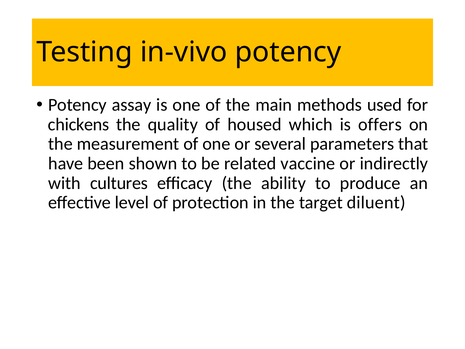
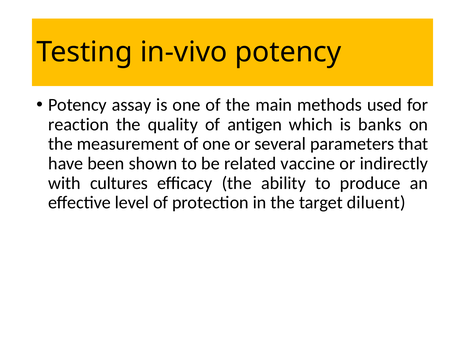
chickens: chickens -> reaction (79, 124)
housed: housed -> antigen (255, 124)
offers: offers -> banks (380, 124)
